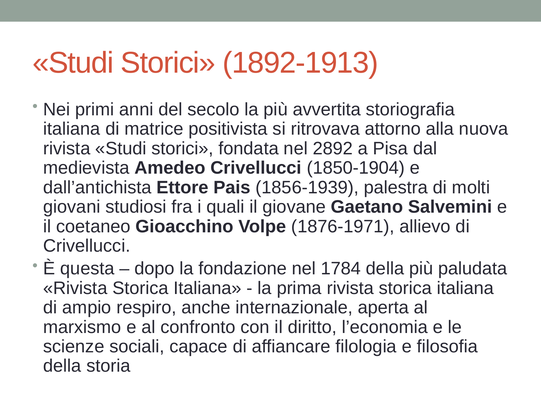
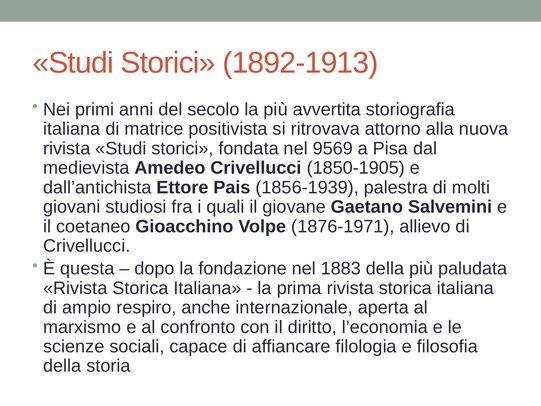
2892: 2892 -> 9569 (333, 148)
1850-1904: 1850-1904 -> 1850-1905 (356, 168)
1784: 1784 -> 1883 (341, 268)
